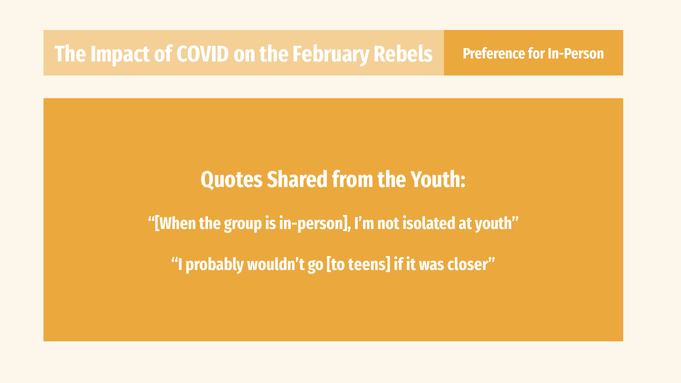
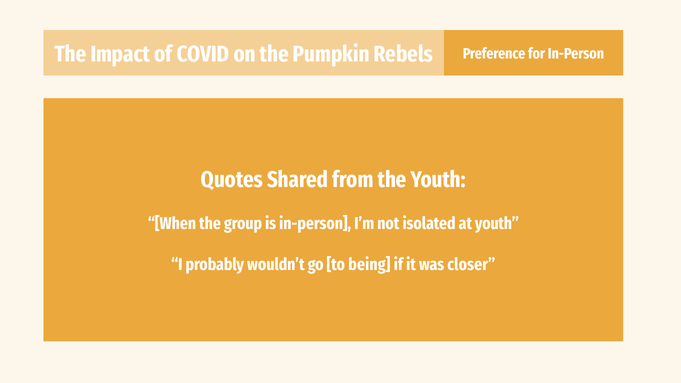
February: February -> Pumpkin (331, 54)
teens: teens -> being (369, 265)
